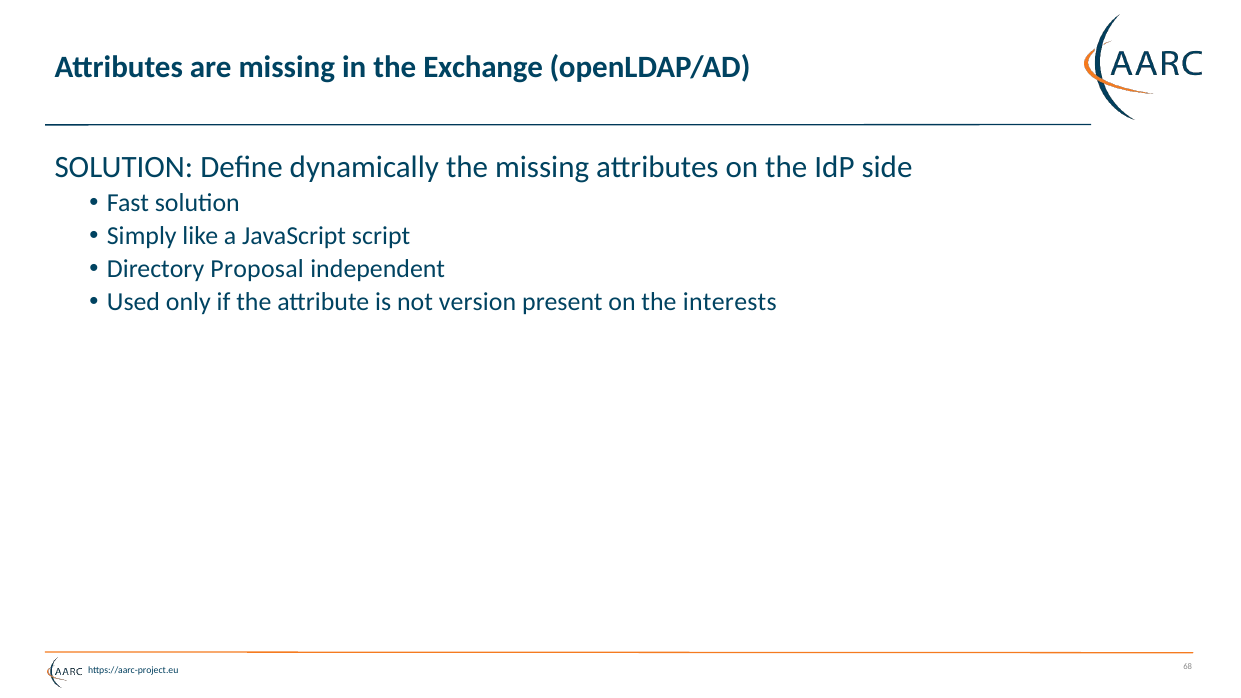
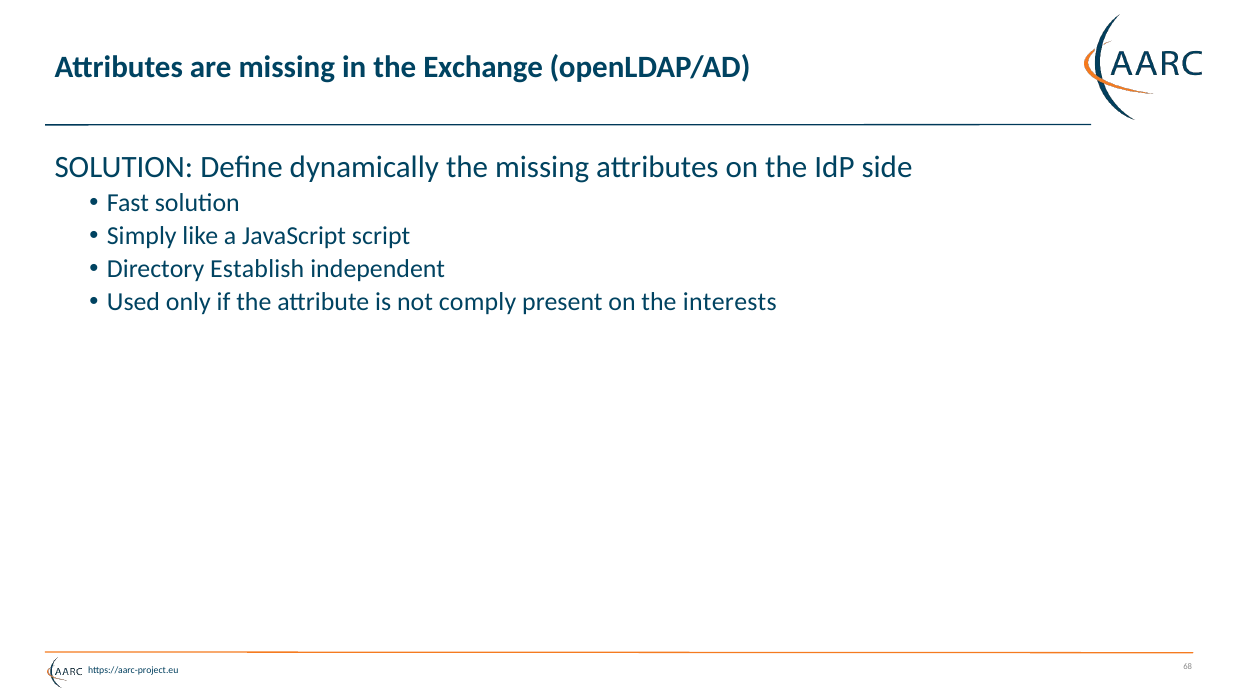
Proposal: Proposal -> Establish (257, 269)
version: version -> comply (478, 302)
